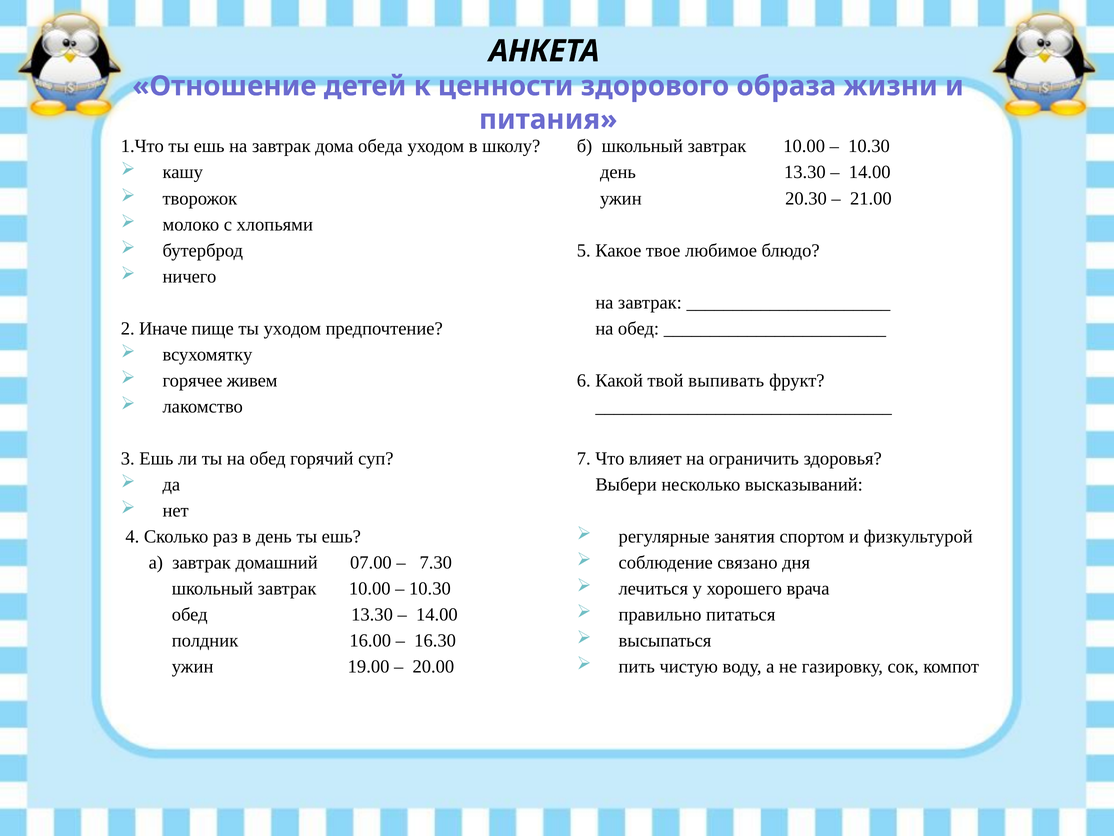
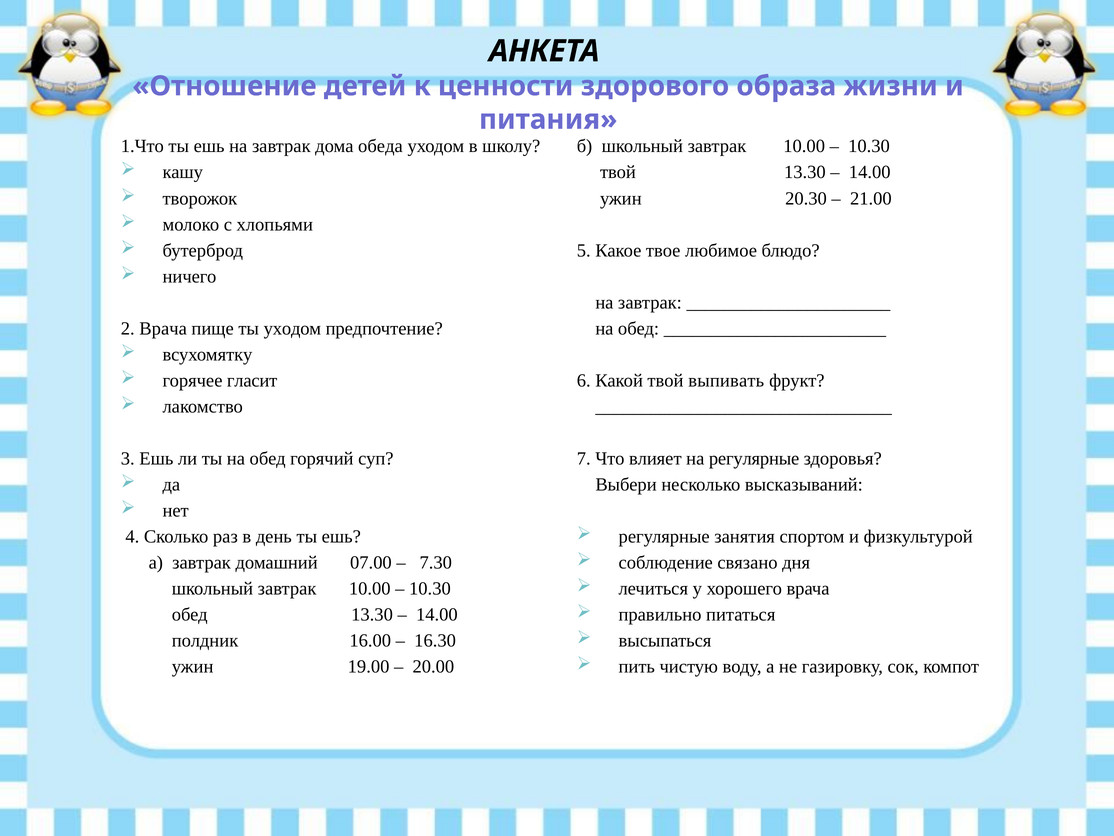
день: день -> твой (618, 172)
2 Иначе: Иначе -> Врача (163, 328)
живем: живем -> гласит (252, 380)
на ограничить: ограничить -> регулярные (754, 458)
